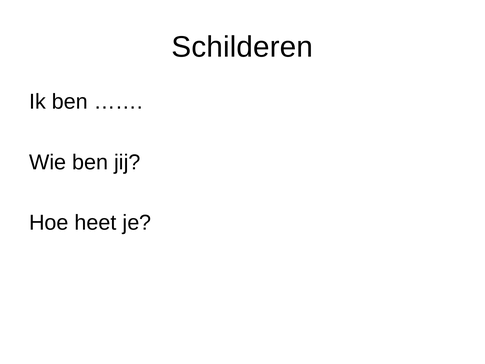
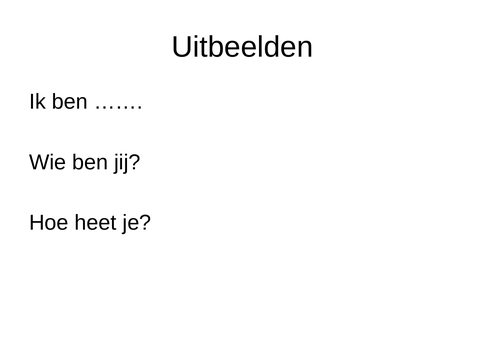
Schilderen: Schilderen -> Uitbeelden (242, 47)
